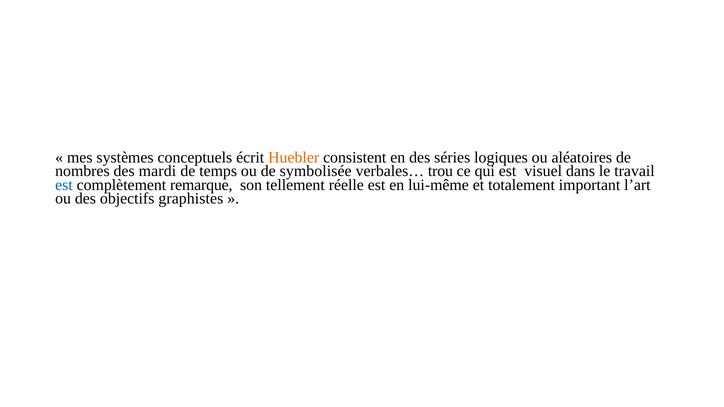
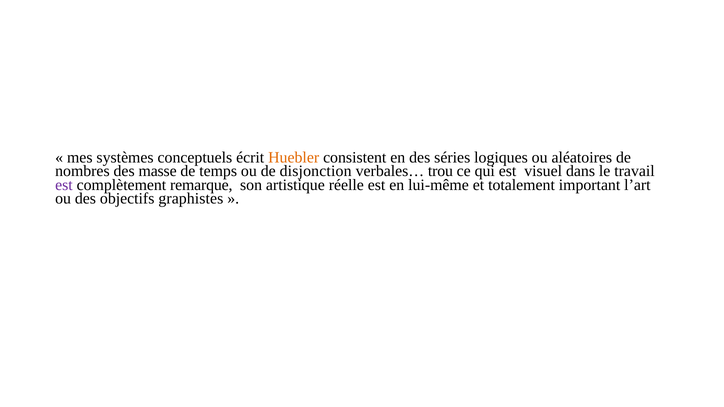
mardi: mardi -> masse (158, 171)
symbolisée: symbolisée -> disjonction (316, 171)
est colour: blue -> purple (64, 185)
tellement: tellement -> artistique (295, 185)
